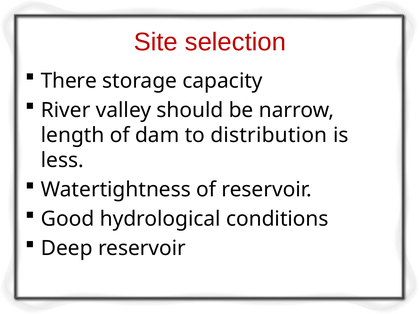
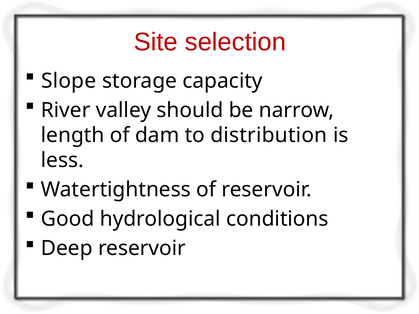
There: There -> Slope (69, 81)
